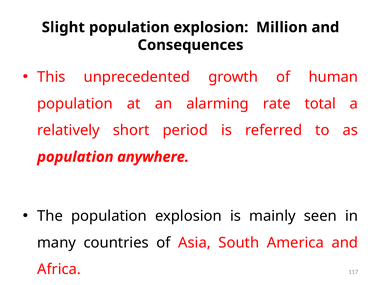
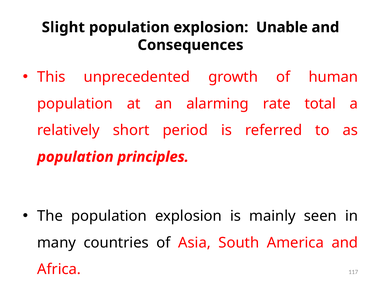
Million: Million -> Unable (282, 27)
anywhere: anywhere -> principles (153, 157)
